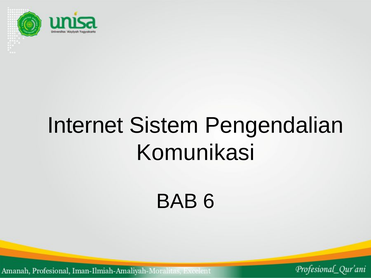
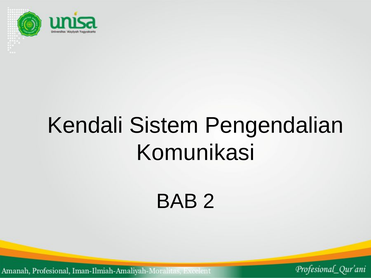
Internet: Internet -> Kendali (85, 126)
6: 6 -> 2 (209, 202)
